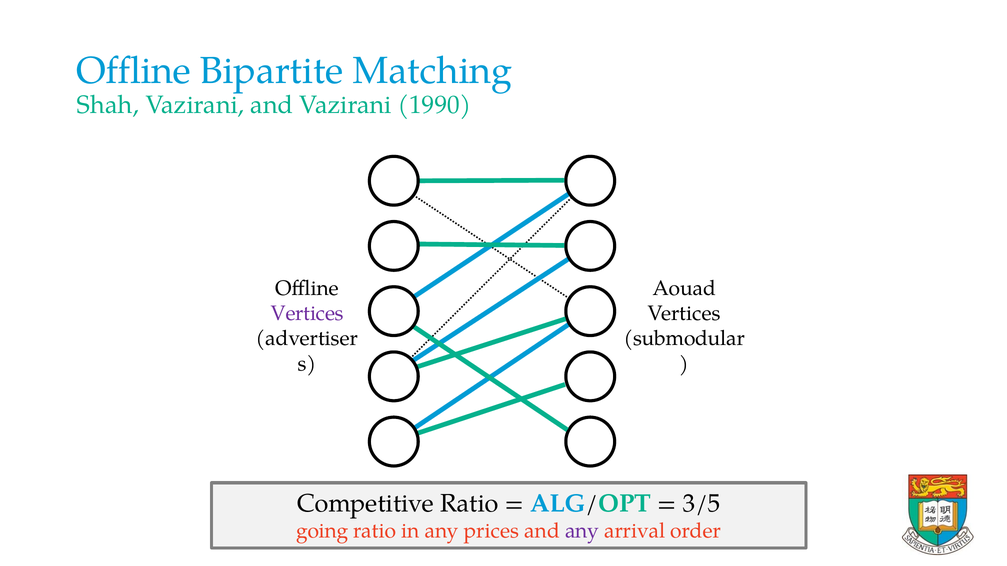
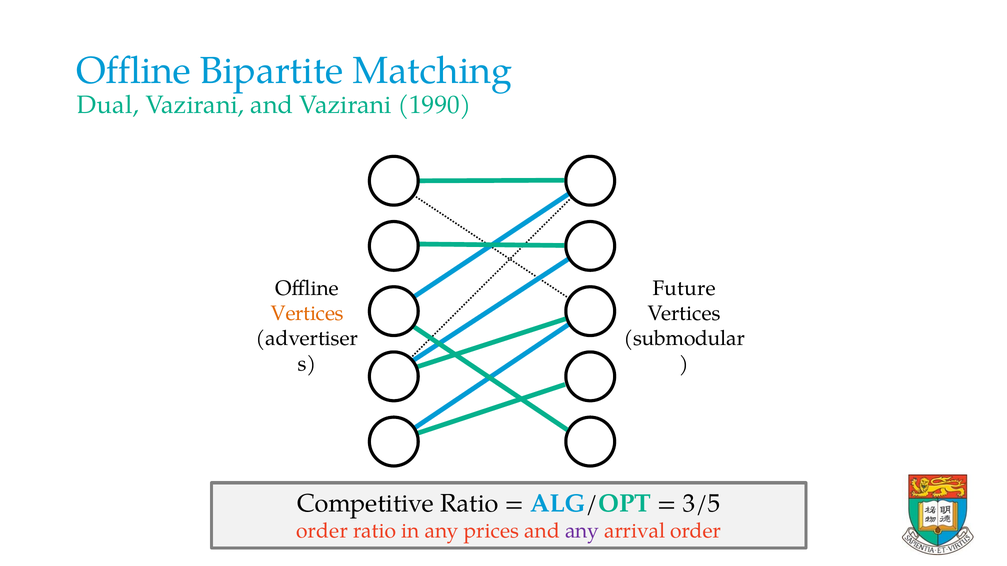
Shah: Shah -> Dual (108, 105)
Aouad: Aouad -> Future (684, 288)
Vertices colour: purple -> orange (307, 314)
going: going -> order (322, 531)
